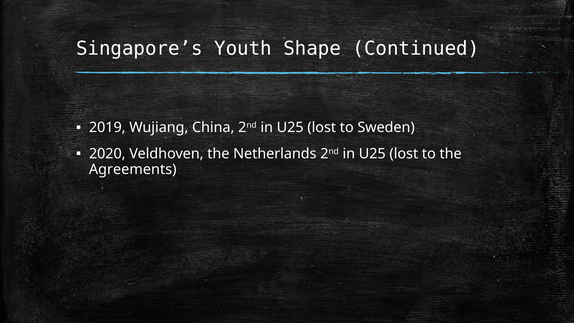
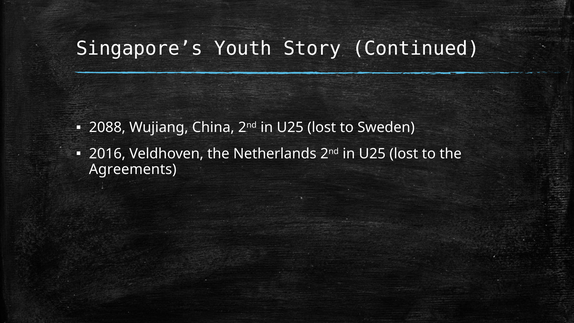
Shape: Shape -> Story (312, 48)
2019: 2019 -> 2088 (107, 128)
2020: 2020 -> 2016 (107, 154)
